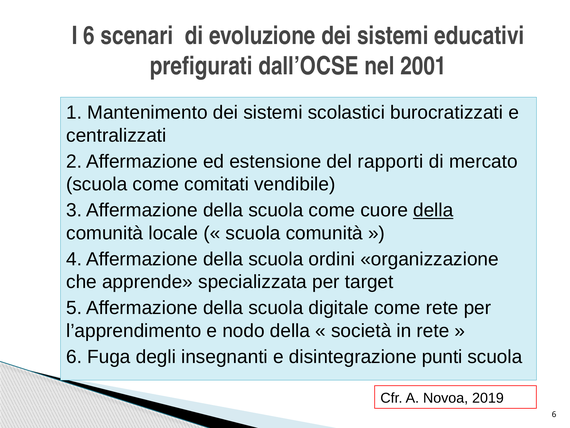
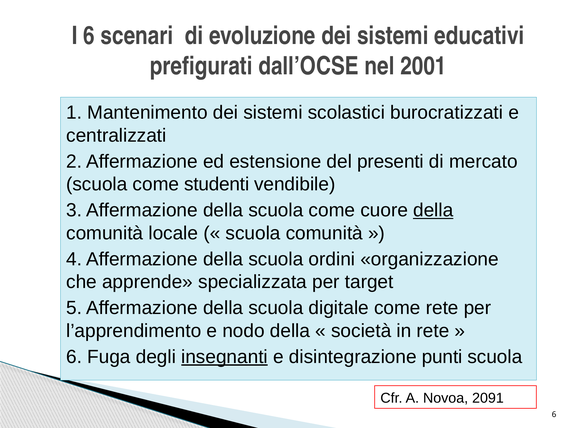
rapporti: rapporti -> presenti (391, 161)
comitati: comitati -> studenti (217, 184)
insegnanti underline: none -> present (225, 356)
2019: 2019 -> 2091 (488, 398)
